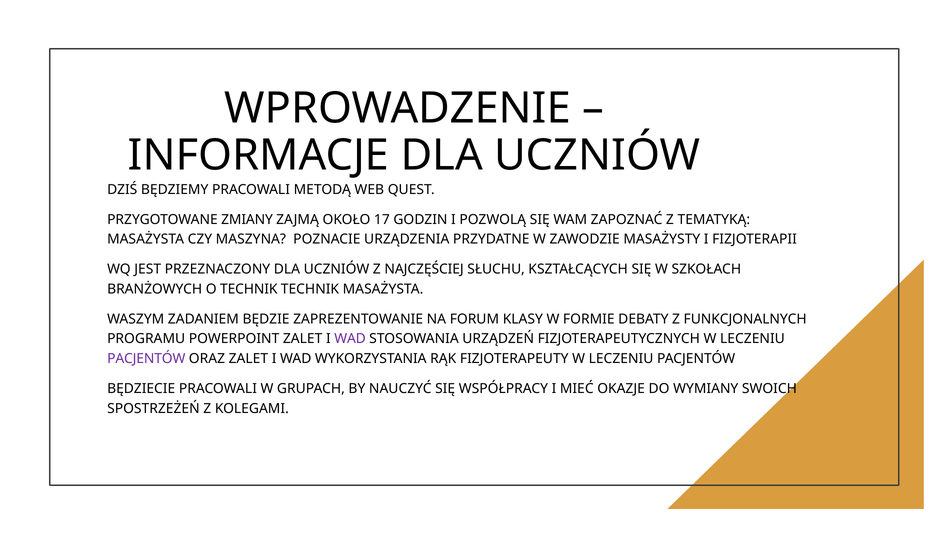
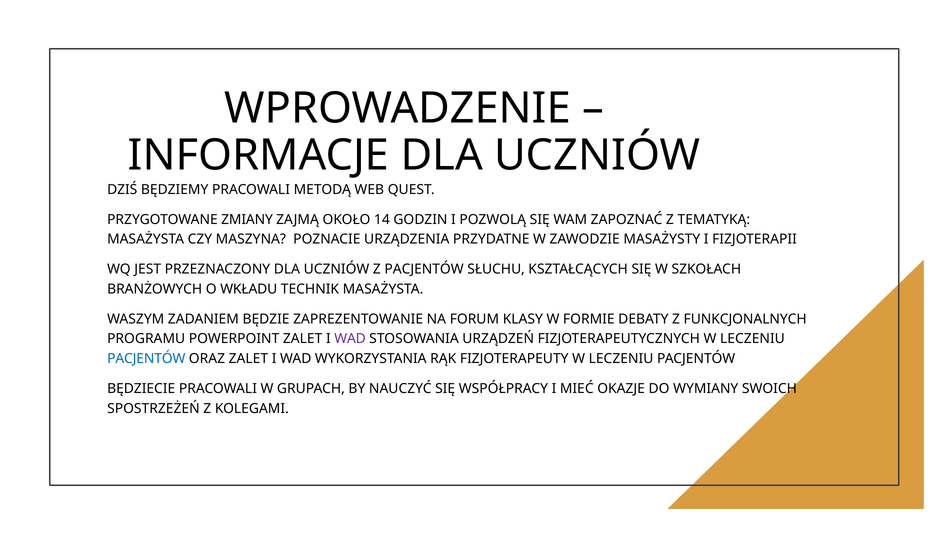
17: 17 -> 14 (382, 219)
Z NAJCZĘŚCIEJ: NAJCZĘŚCIEJ -> PACJENTÓW (424, 269)
O TECHNIK: TECHNIK -> WKŁADU (249, 289)
PACJENTÓW colour: purple -> blue (146, 359)
